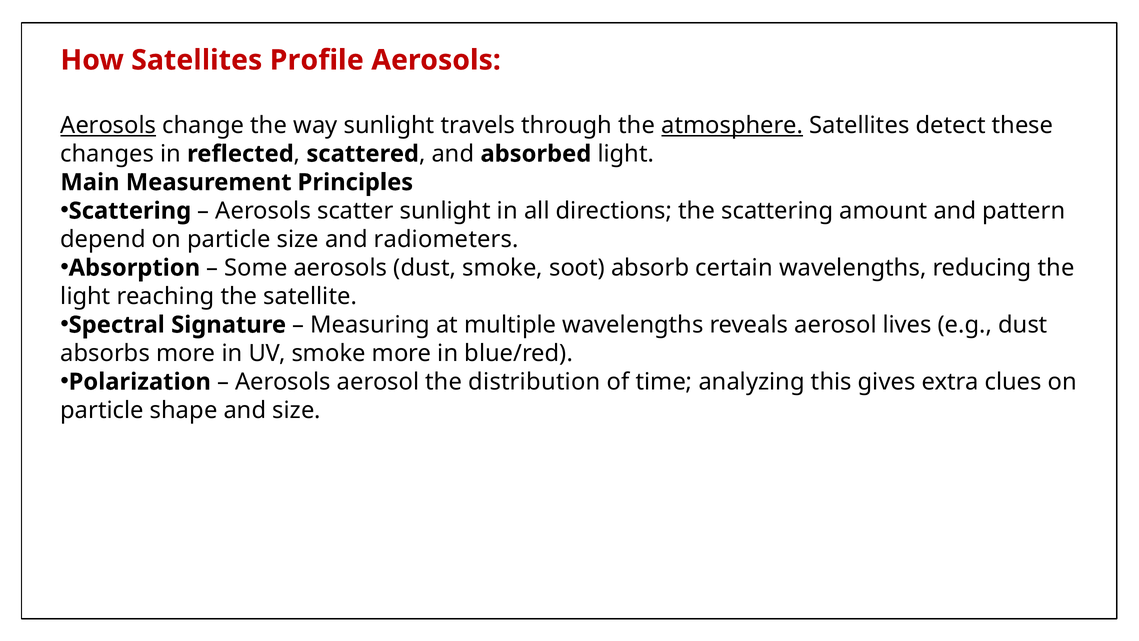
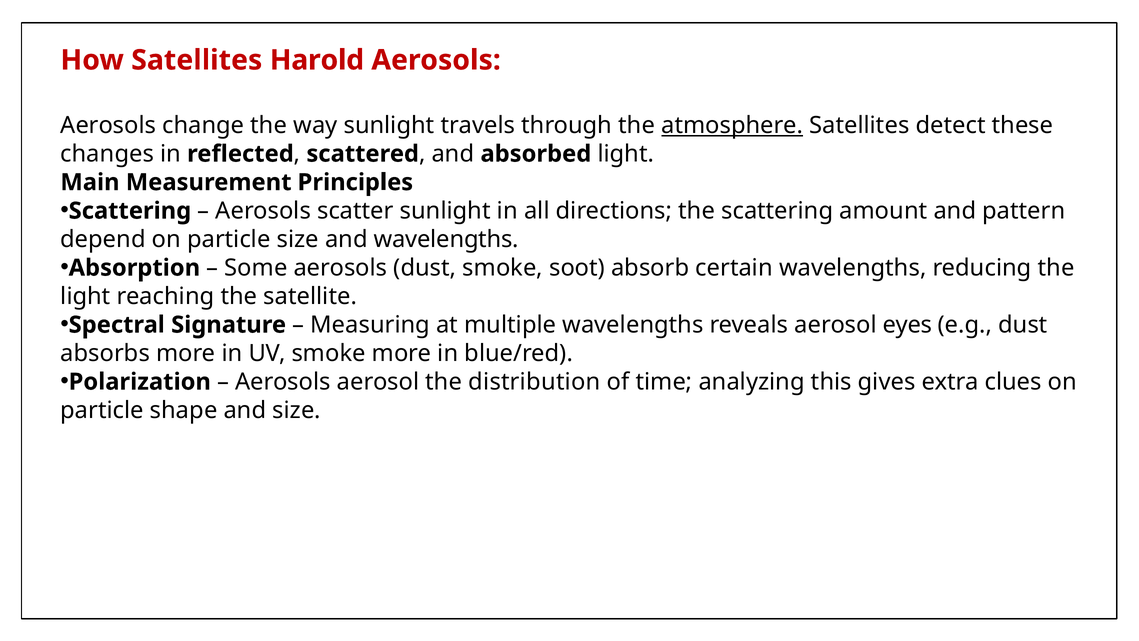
Profile: Profile -> Harold (317, 60)
Aerosols underline: present -> none (108, 125)
and radiometers: radiometers -> wavelengths (446, 239)
lives: lives -> eyes (907, 325)
